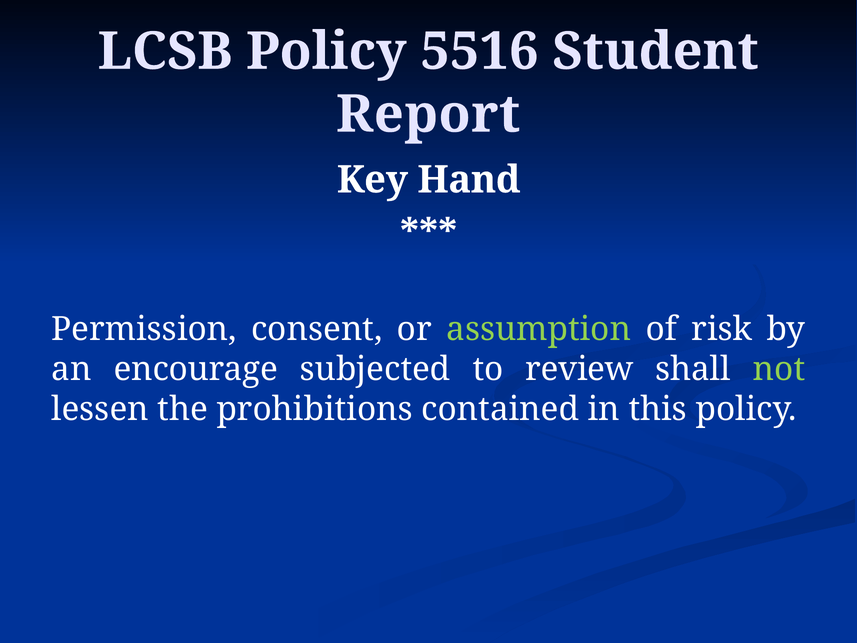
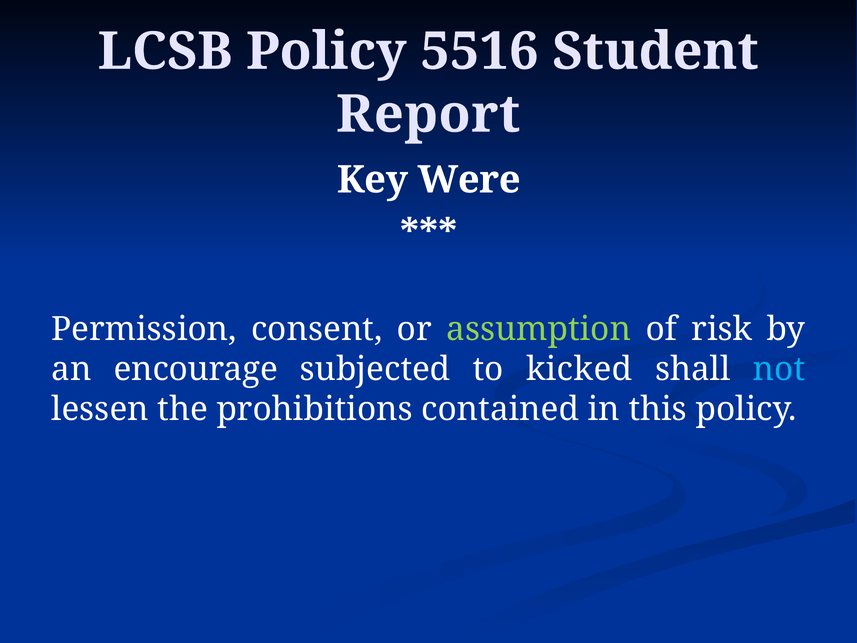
Hand: Hand -> Were (469, 180)
review: review -> kicked (579, 369)
not colour: light green -> light blue (779, 369)
